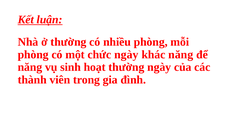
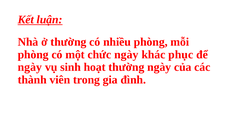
khác năng: năng -> phục (181, 54)
năng: năng -> ngày (30, 67)
